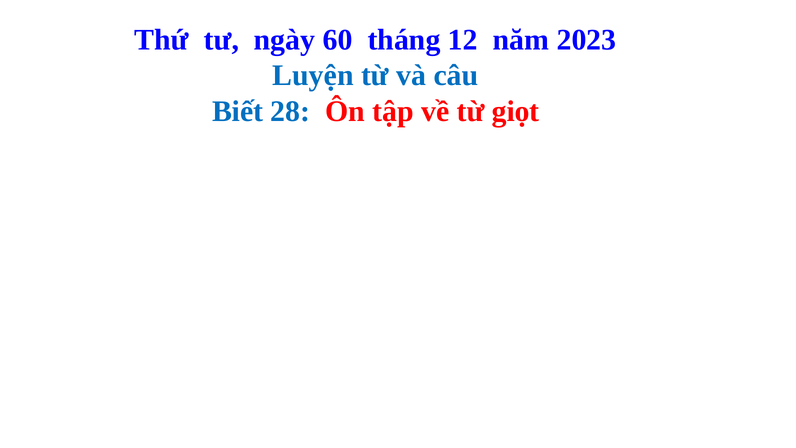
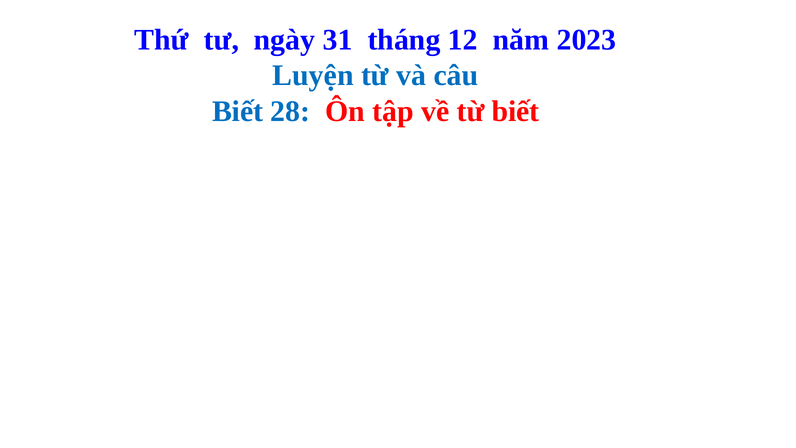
60: 60 -> 31 (338, 40)
từ giọt: giọt -> biết (516, 111)
